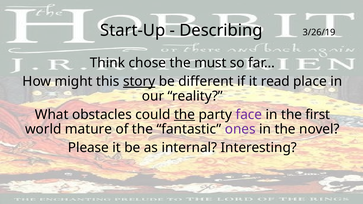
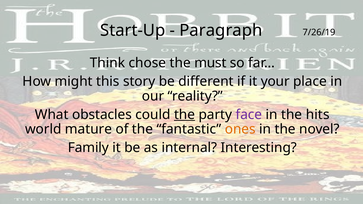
Describing: Describing -> Paragraph (221, 30)
3/26/19: 3/26/19 -> 7/26/19 (319, 33)
story underline: present -> none (139, 81)
read: read -> your (275, 81)
first: first -> hits (318, 115)
ones colour: purple -> orange (240, 129)
Please: Please -> Family (88, 148)
